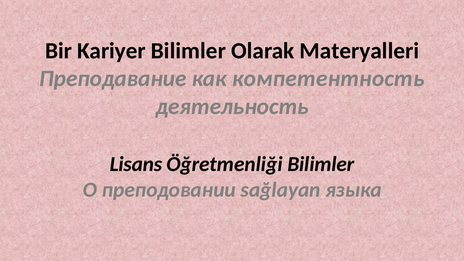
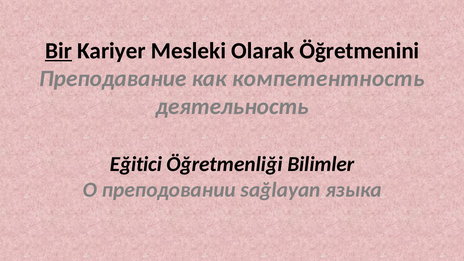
Bir underline: none -> present (59, 51)
Kariyer Bilimler: Bilimler -> Mesleki (188, 51)
Materyalleri: Materyalleri -> Öğretmenini (359, 51)
Lisans: Lisans -> Eğitici (136, 164)
